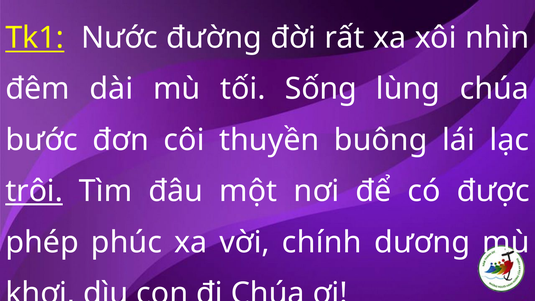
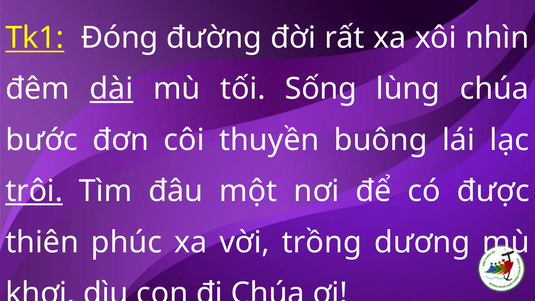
Nước: Nước -> Đóng (120, 38)
dài underline: none -> present (111, 89)
phép: phép -> thiên (42, 242)
chính: chính -> trồng (322, 242)
